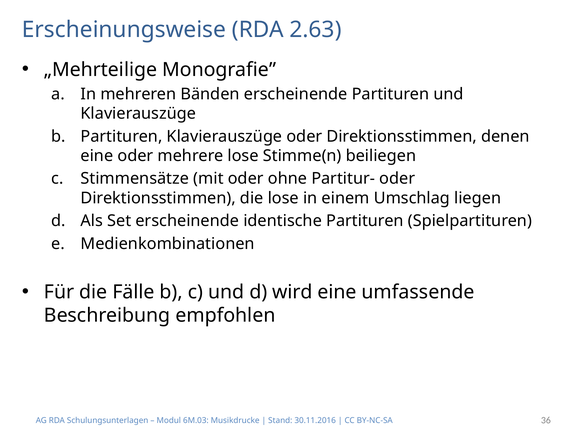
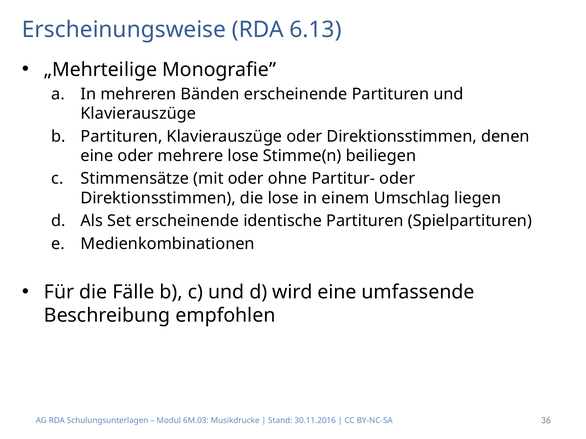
2.63: 2.63 -> 6.13 (316, 30)
